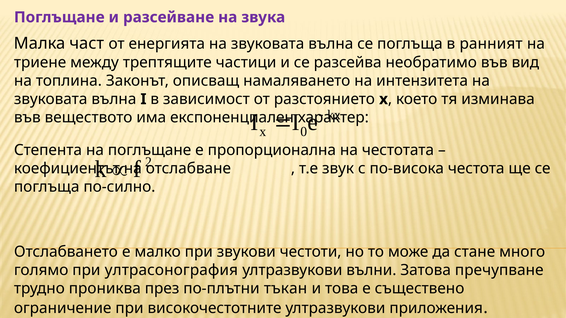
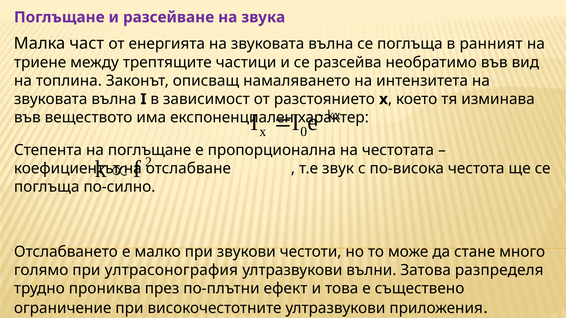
пречупване: пречупване -> разпределя (499, 270)
тъкан: тъкан -> ефект (286, 289)
